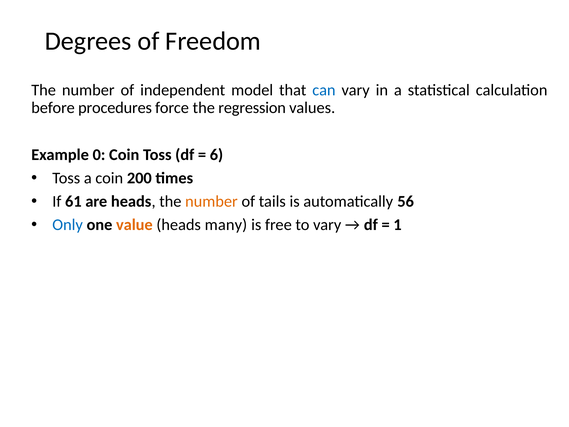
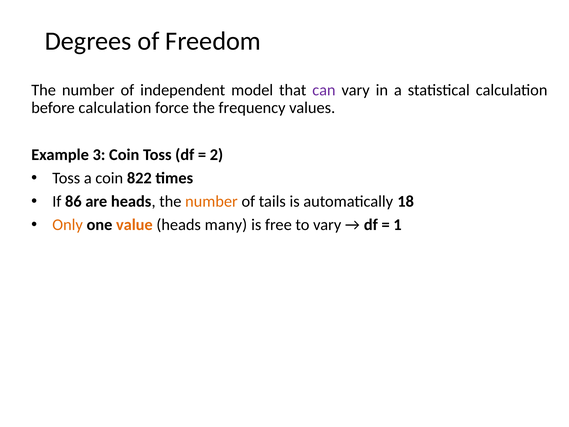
can colour: blue -> purple (324, 90)
before procedures: procedures -> calculation (115, 108)
regression: regression -> frequency (252, 108)
0: 0 -> 3 (99, 155)
6: 6 -> 2 (216, 155)
200: 200 -> 822 (139, 178)
61: 61 -> 86 (73, 201)
56: 56 -> 18 (406, 201)
Only colour: blue -> orange (68, 225)
